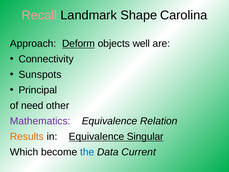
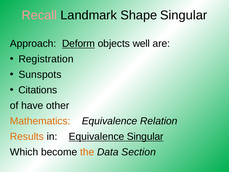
Shape Carolina: Carolina -> Singular (184, 15)
Connectivity: Connectivity -> Registration (46, 59)
Principal: Principal -> Citations (38, 90)
need: need -> have (32, 105)
Mathematics colour: purple -> orange (40, 121)
the colour: blue -> orange (87, 152)
Current: Current -> Section (139, 152)
